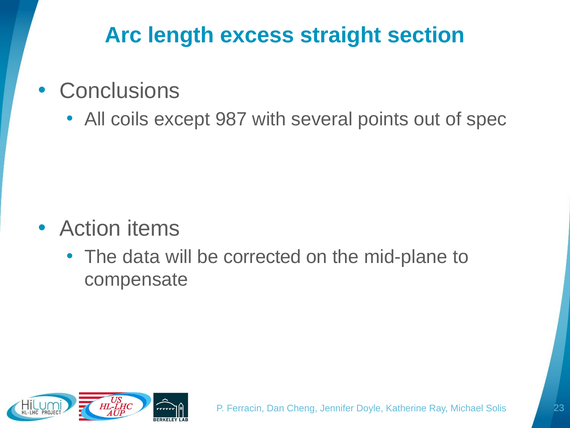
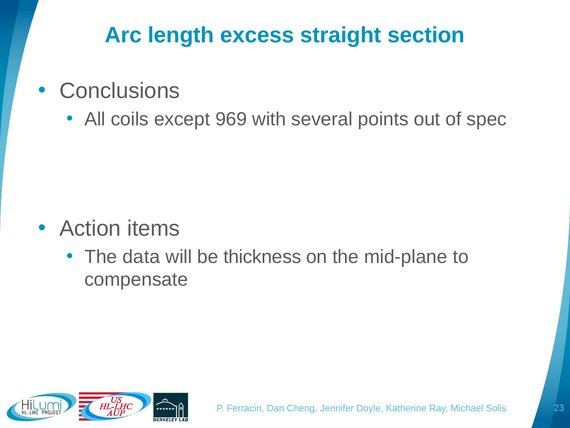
987: 987 -> 969 (231, 119)
corrected: corrected -> thickness (262, 257)
